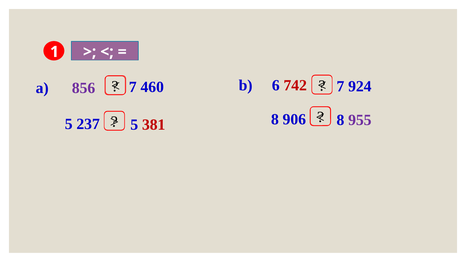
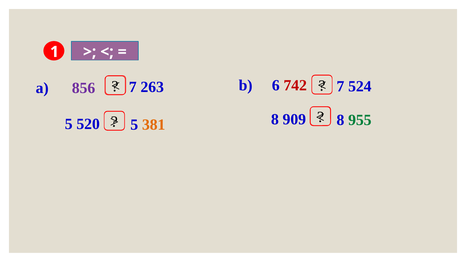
924: 924 -> 524 (360, 86)
460: 460 -> 263 (152, 87)
906: 906 -> 909 (294, 119)
955 colour: purple -> green (360, 120)
237: 237 -> 520 (88, 124)
381 colour: red -> orange (154, 125)
